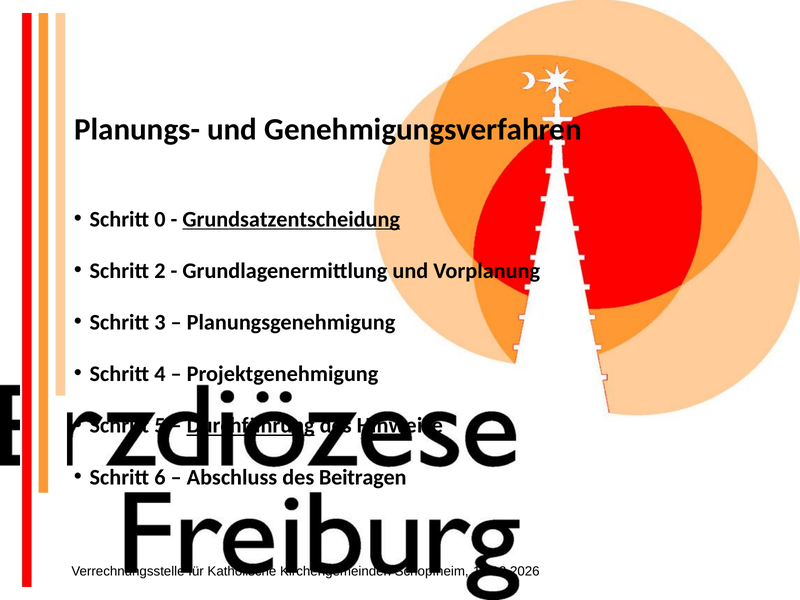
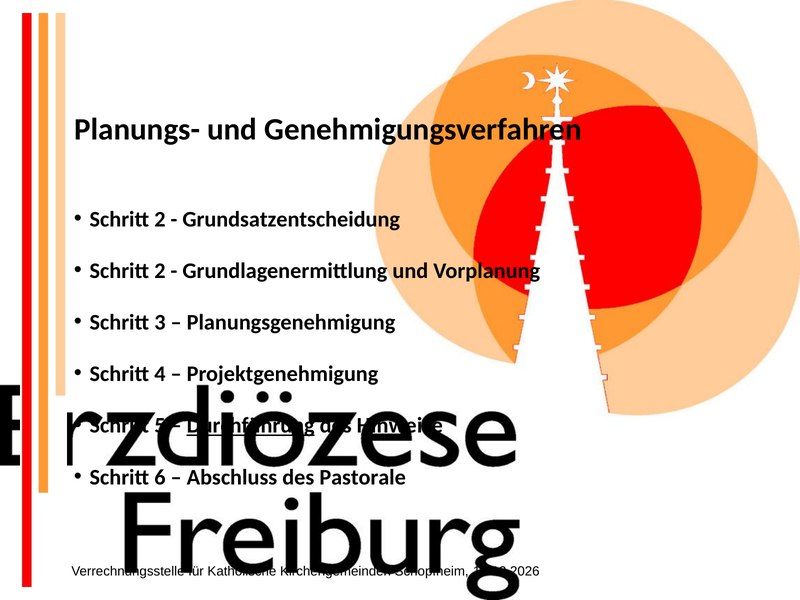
0: 0 -> 2 (160, 219)
Grundsatzentscheidung underline: present -> none (291, 219)
Beitragen: Beitragen -> Pastorale (363, 477)
